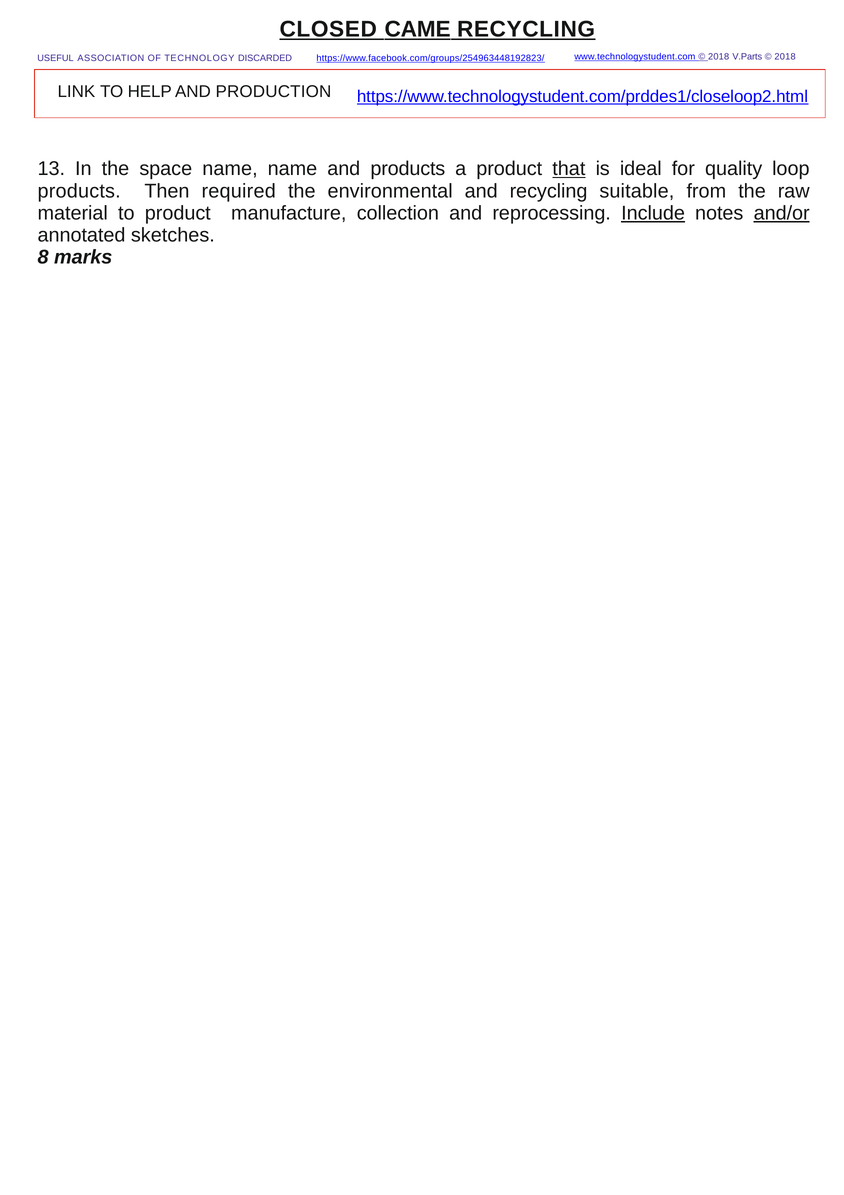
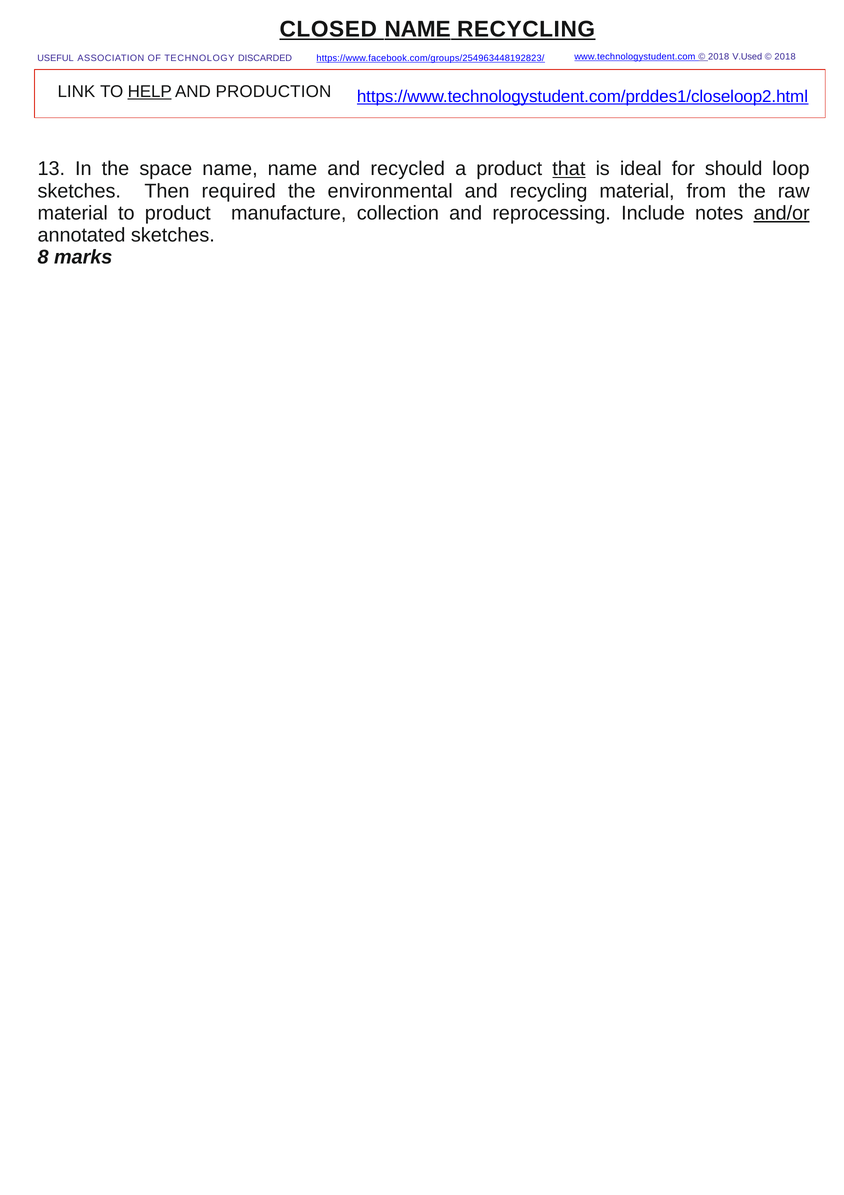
CLOSED CAME: CAME -> NAME (418, 29)
V.Parts: V.Parts -> V.Used (747, 57)
HELP underline: none -> present (150, 91)
and products: products -> recycled (408, 169)
quality: quality -> should (734, 169)
products: products -> sketches (79, 191)
recycling suitable: suitable -> material (637, 191)
Include underline: present -> none (653, 213)
